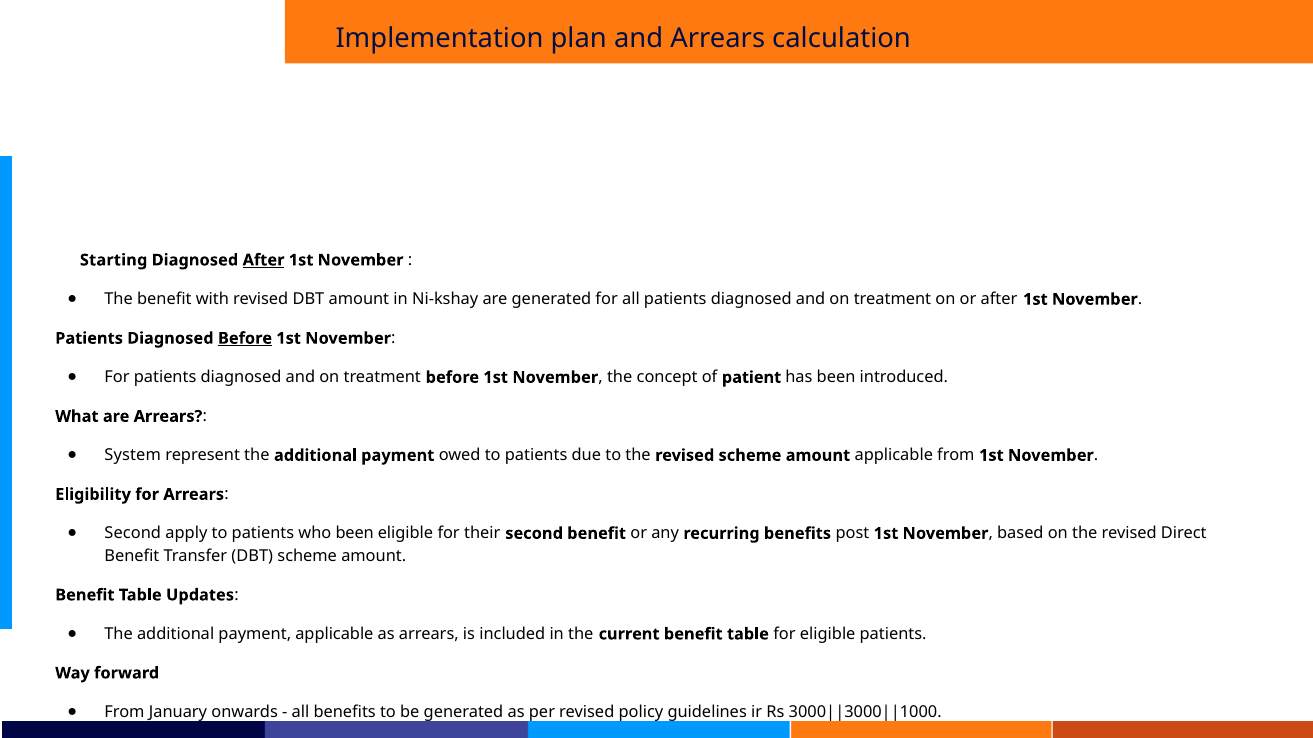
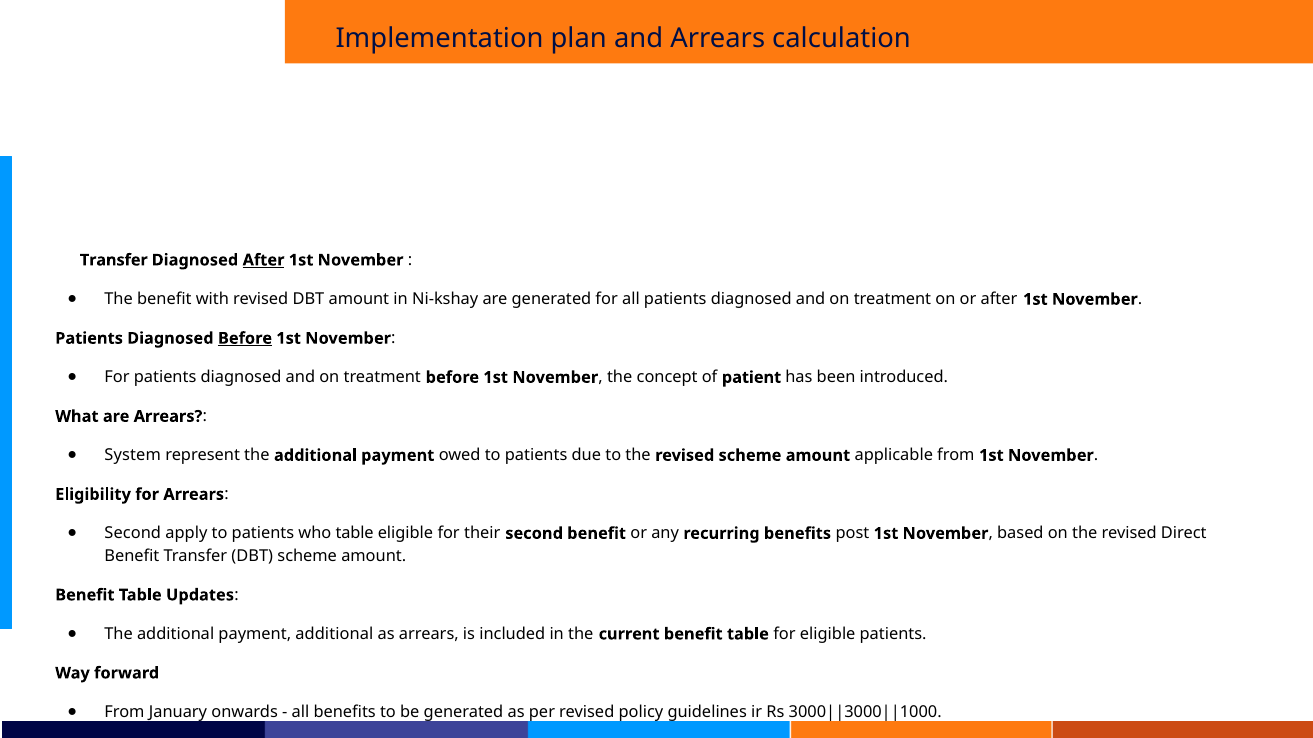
Starting: Starting -> Transfer (114, 260)
who been: been -> table (355, 534)
payment applicable: applicable -> additional (334, 635)
